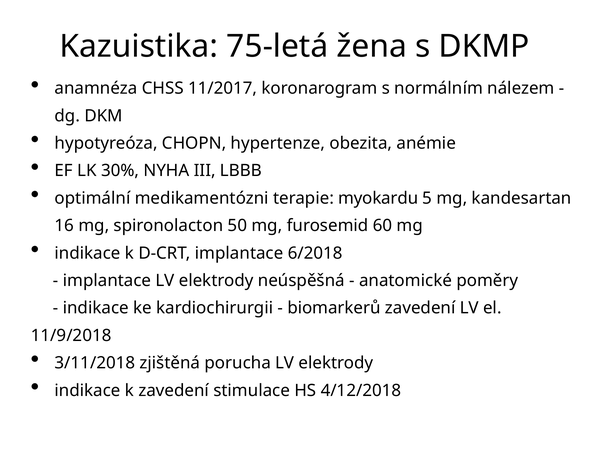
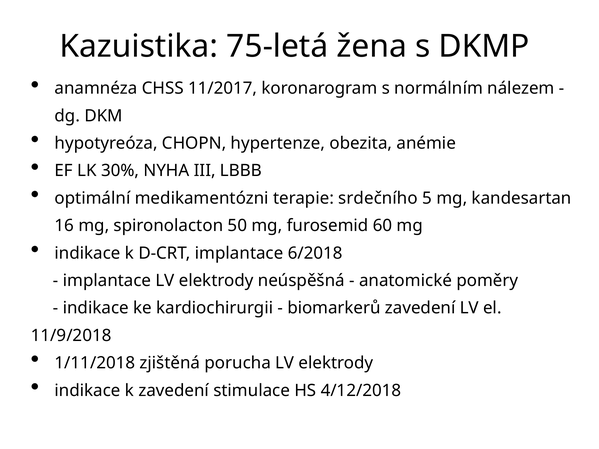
myokardu: myokardu -> srdečního (378, 198)
3/11/2018: 3/11/2018 -> 1/11/2018 (95, 363)
